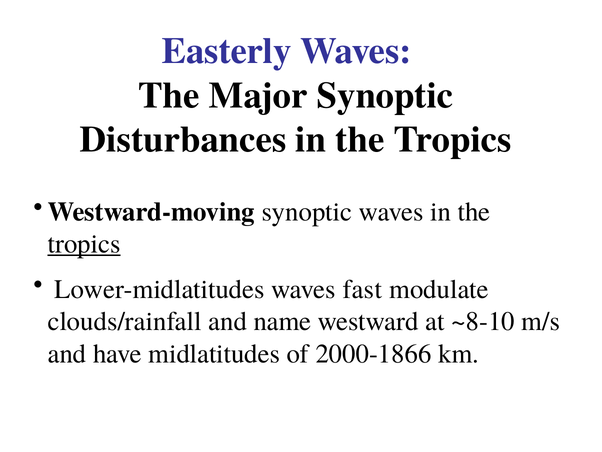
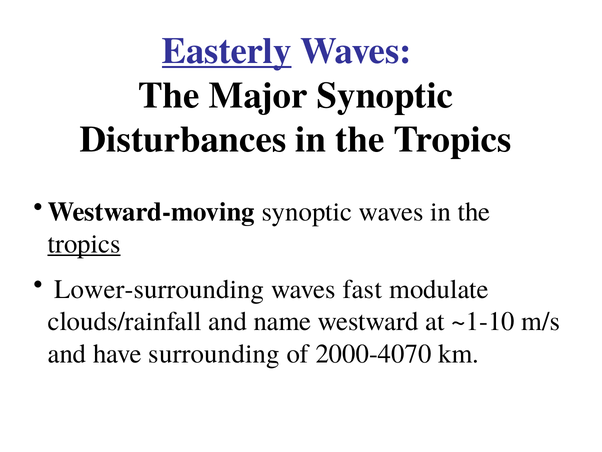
Easterly underline: none -> present (227, 51)
Lower-midlatitudes: Lower-midlatitudes -> Lower-surrounding (159, 289)
~8-10: ~8-10 -> ~1-10 (483, 321)
midlatitudes: midlatitudes -> surrounding (214, 353)
2000-1866: 2000-1866 -> 2000-4070 (374, 353)
